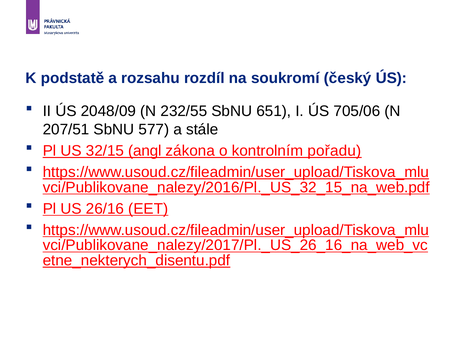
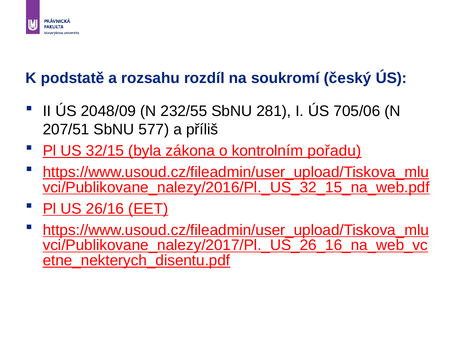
651: 651 -> 281 (274, 111)
stále: stále -> příliš (202, 130)
angl: angl -> byla (145, 151)
